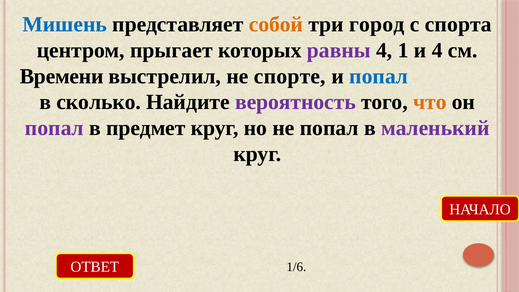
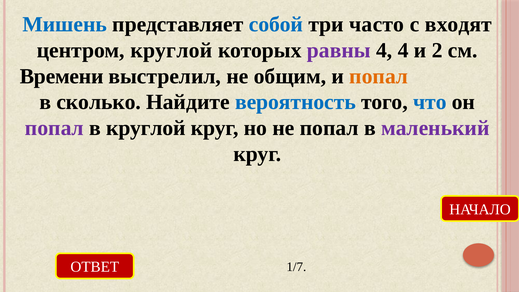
собой colour: orange -> blue (276, 24)
город: город -> часто (377, 24)
спорта: спорта -> входят (458, 24)
центром прыгает: прыгает -> круглой (171, 50)
4 1: 1 -> 4 (403, 50)
и 4: 4 -> 2 (437, 50)
спорте: спорте -> общим (290, 76)
попал colour: blue -> orange (379, 76)
вероятность colour: purple -> blue (295, 102)
что colour: orange -> blue (430, 102)
в предмет: предмет -> круглой (146, 128)
1/6: 1/6 -> 1/7 (296, 267)
